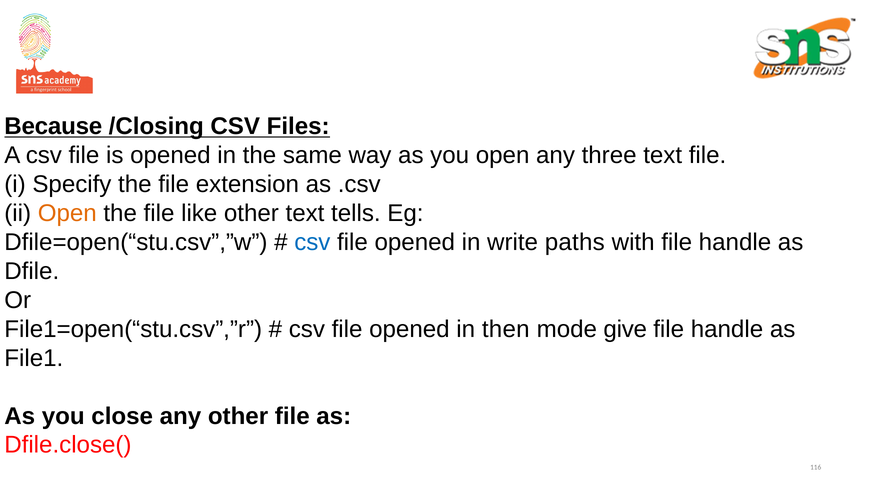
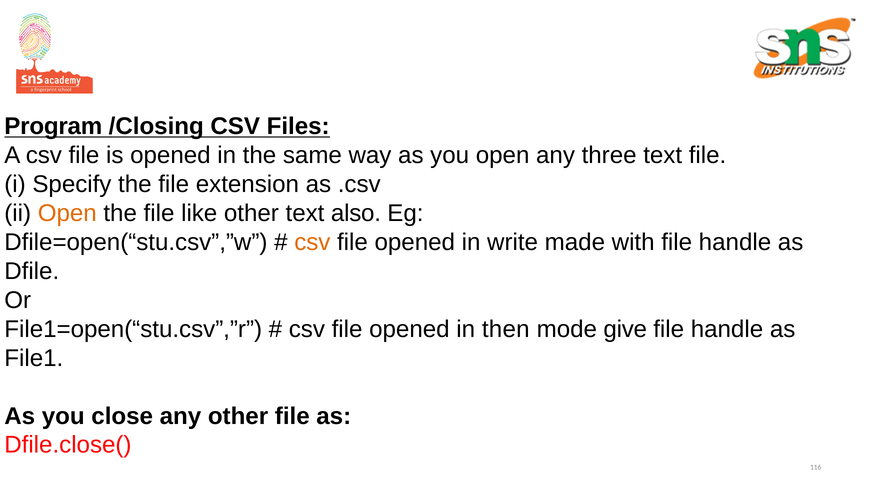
Because: Because -> Program (53, 126)
tells: tells -> also (356, 213)
csv colour: blue -> orange (312, 242)
paths: paths -> made (575, 242)
